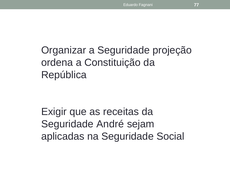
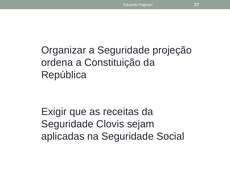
André: André -> Clovis (110, 124)
